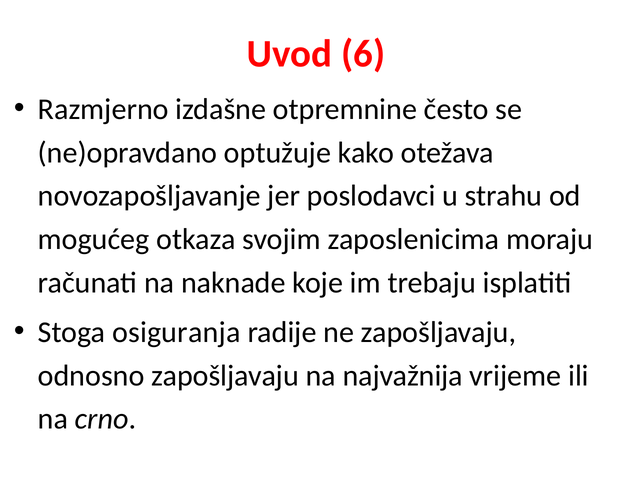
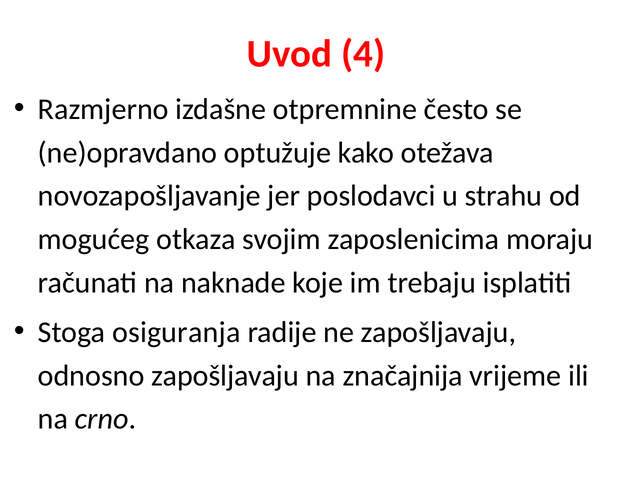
6: 6 -> 4 (363, 54)
najvažnija: najvažnija -> značajnija (403, 375)
